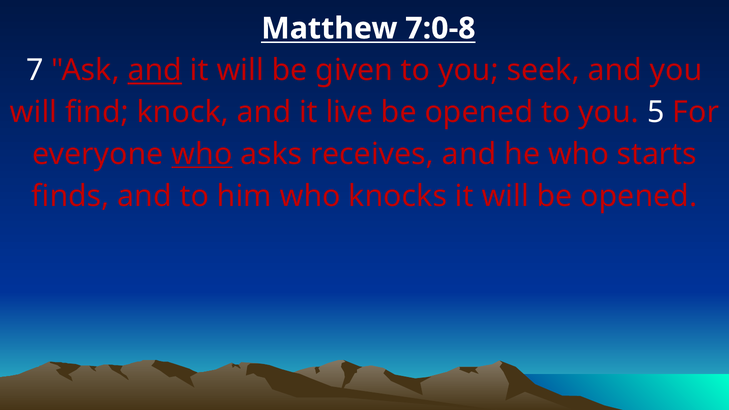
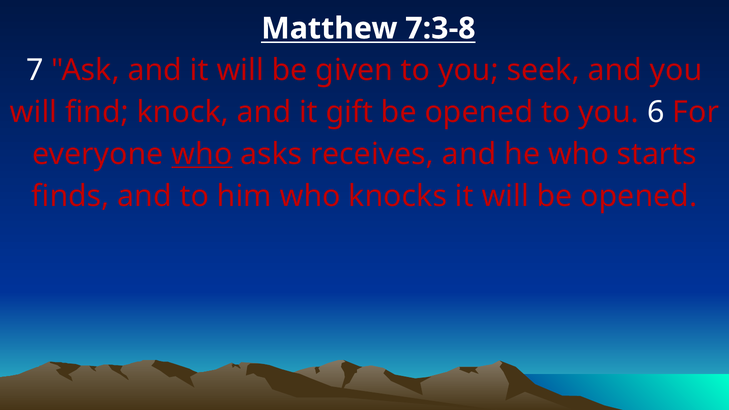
7:0-8: 7:0-8 -> 7:3-8 (440, 28)
and underline: present -> none (155, 70)
live: live -> gift (349, 112)
5: 5 -> 6 (656, 112)
